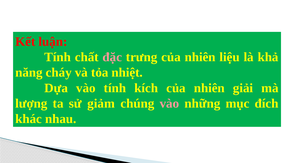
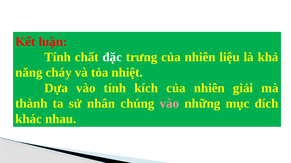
đặc colour: pink -> white (112, 57)
lượng: lượng -> thành (31, 104)
giảm: giảm -> nhân (101, 104)
